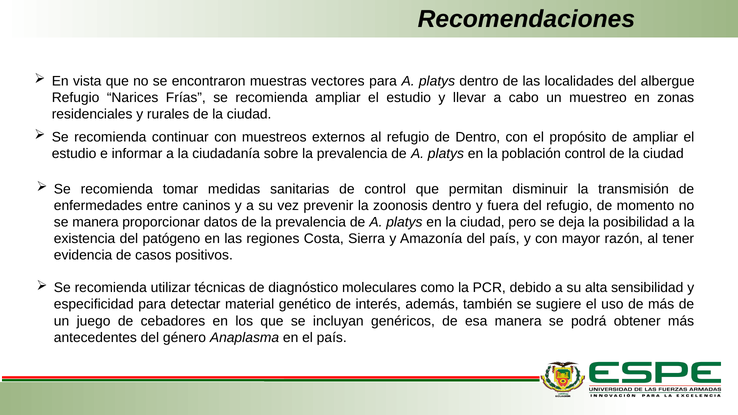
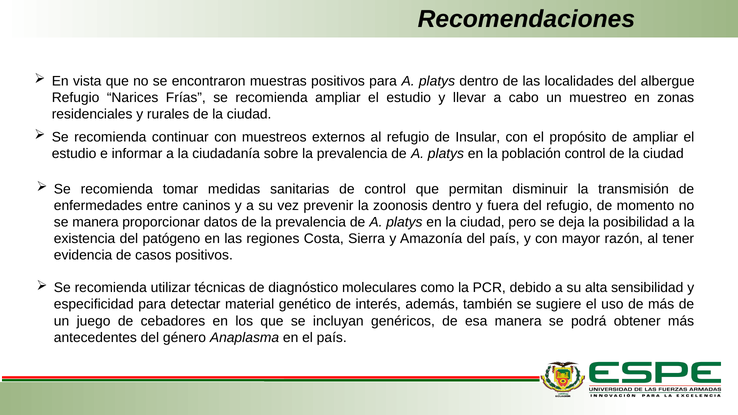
muestras vectores: vectores -> positivos (338, 81)
de Dentro: Dentro -> Insular (478, 137)
